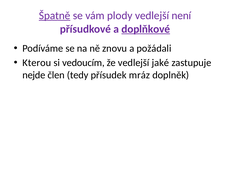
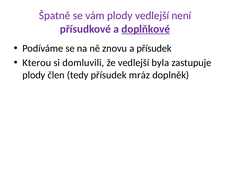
Špatně underline: present -> none (55, 16)
a požádali: požádali -> přísudek (154, 48)
vedoucím: vedoucím -> domluvili (83, 63)
jaké: jaké -> byla (160, 63)
nejde: nejde -> plody (34, 75)
